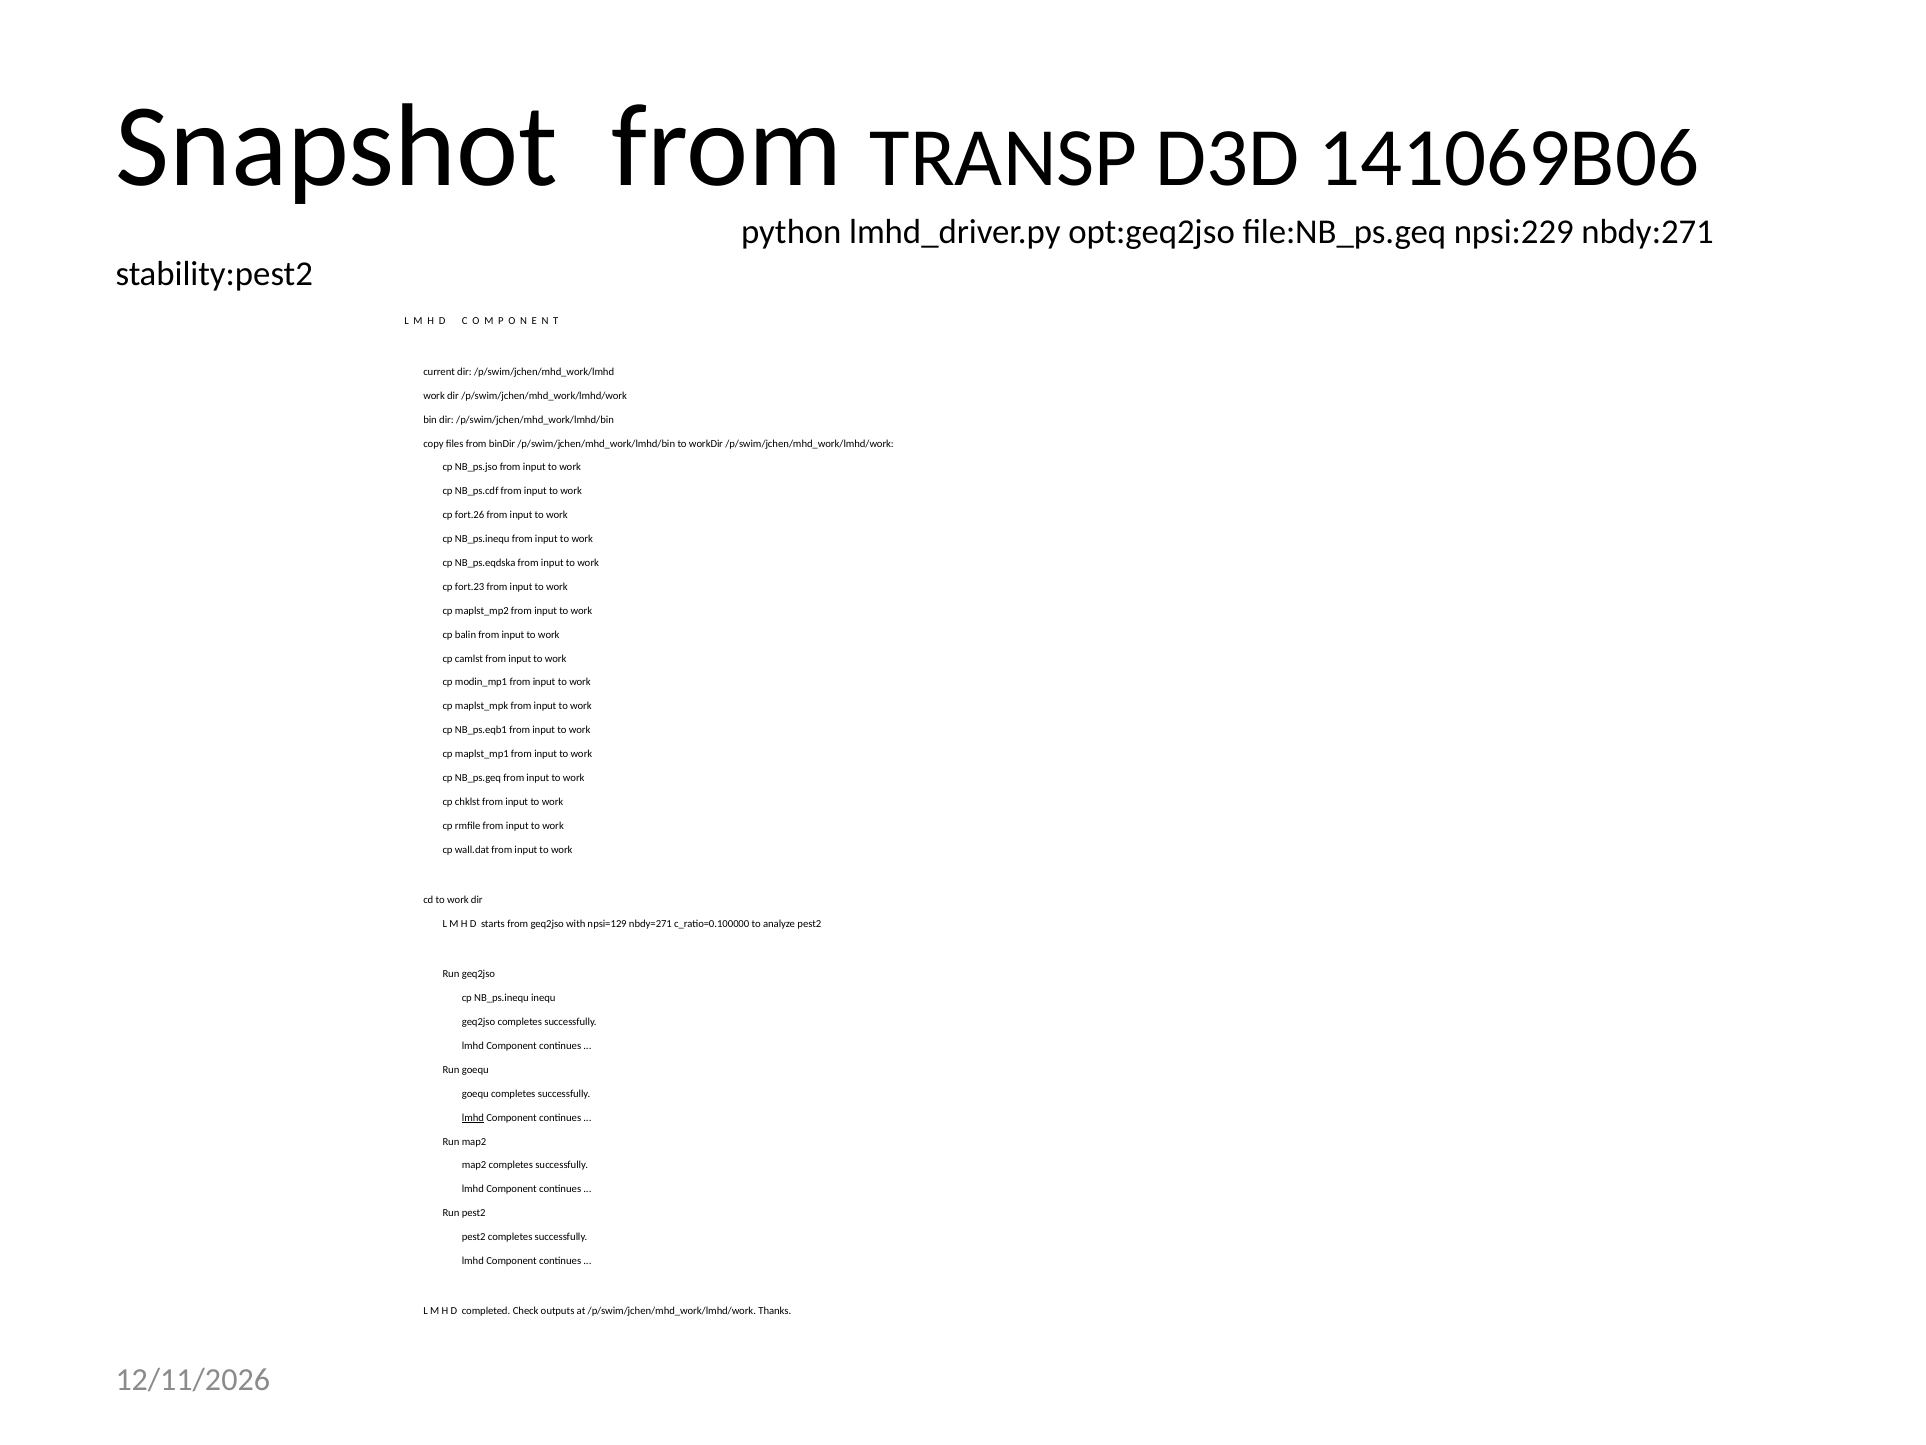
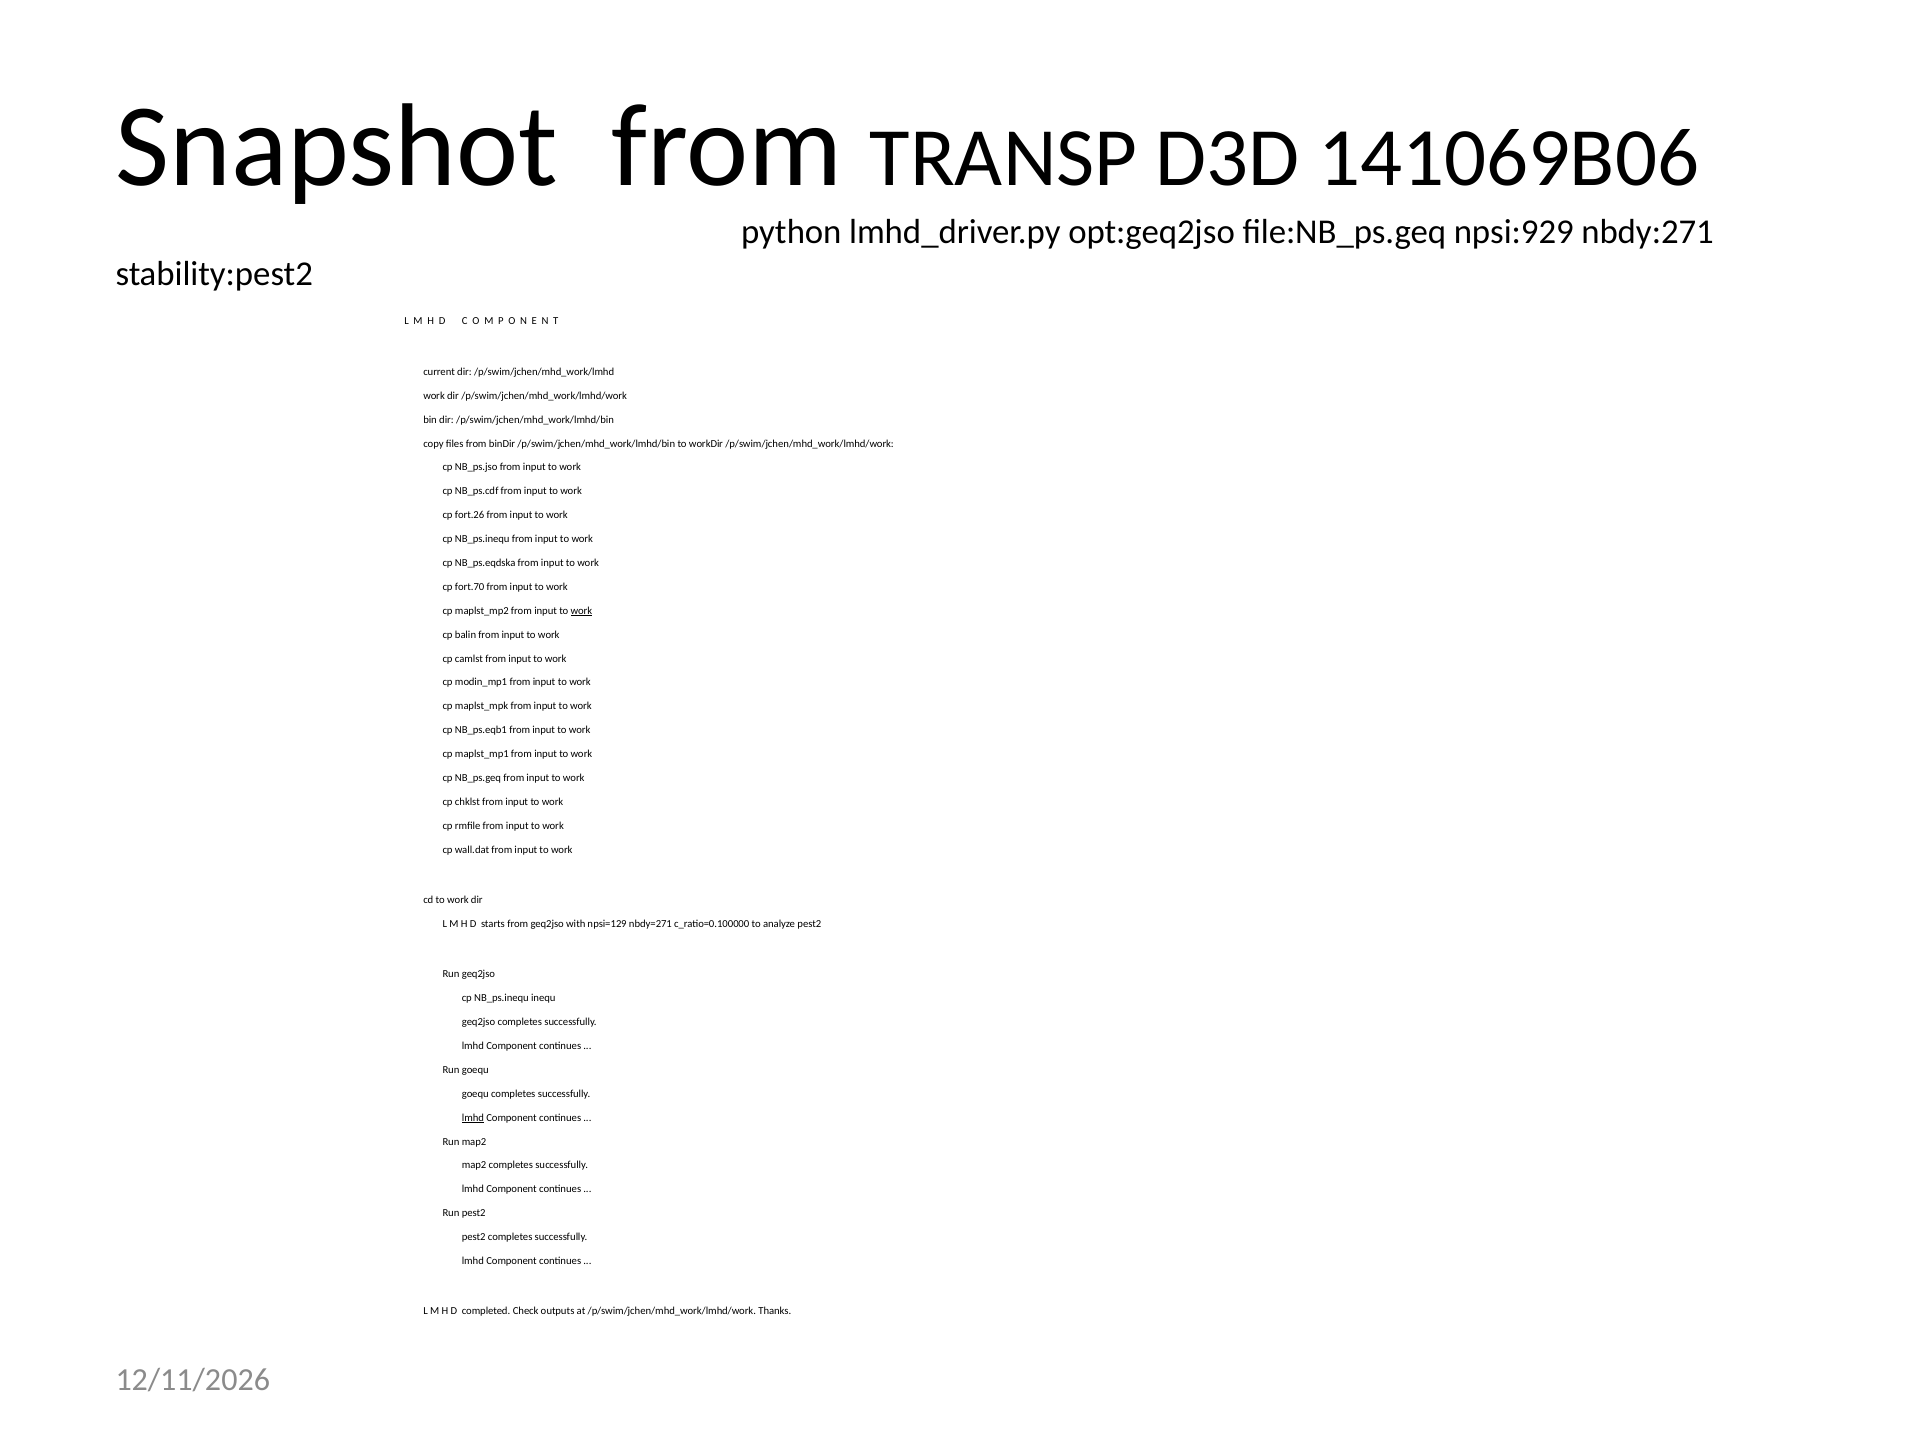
npsi:229: npsi:229 -> npsi:929 (1514, 232)
fort.23: fort.23 -> fort.70 (470, 587)
work underline: none -> present (581, 611)
